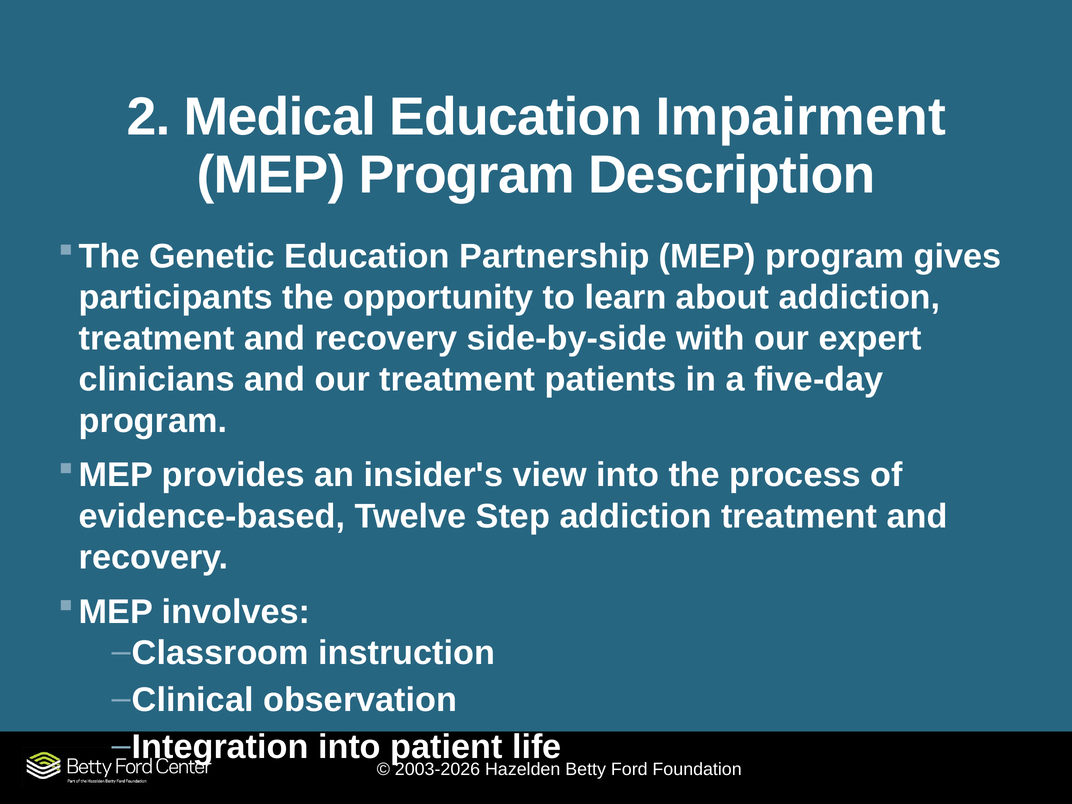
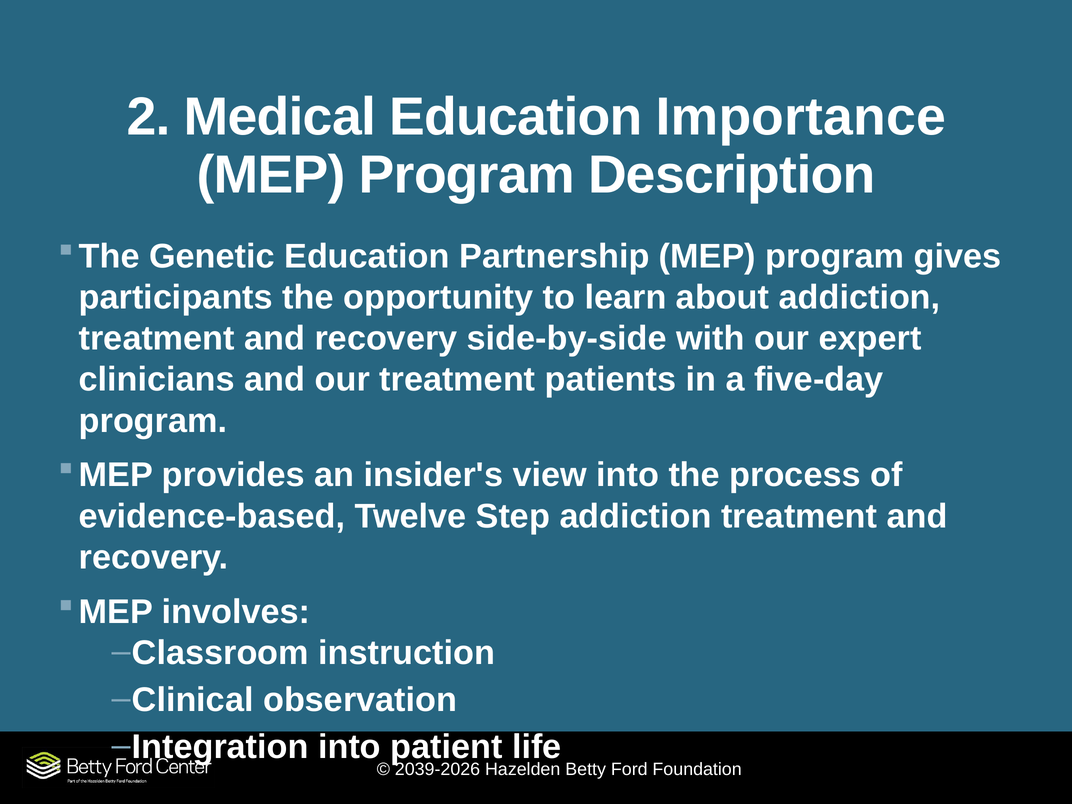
Impairment: Impairment -> Importance (801, 117)
2003-2026: 2003-2026 -> 2039-2026 (437, 769)
